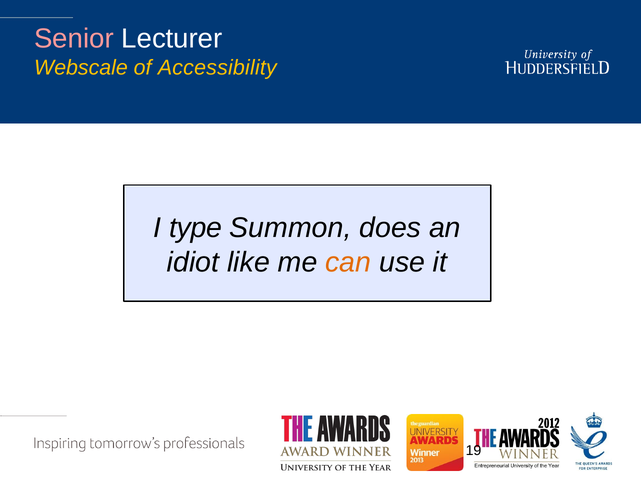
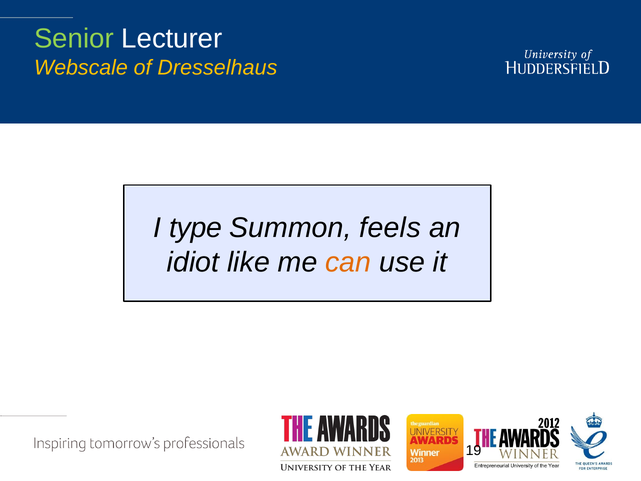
Senior colour: pink -> light green (74, 39)
Accessibility: Accessibility -> Dresselhaus (217, 68)
does: does -> feels (390, 228)
